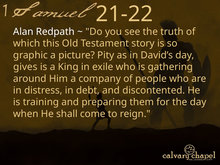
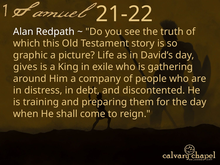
Pity: Pity -> Life (106, 55)
